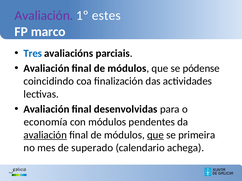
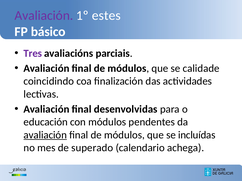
marco: marco -> básico (48, 32)
Tres colour: blue -> purple (33, 54)
pódense: pódense -> calidade (201, 69)
economía: economía -> educación (46, 122)
que underline: present -> none (155, 135)
primeira: primeira -> incluídas (197, 135)
